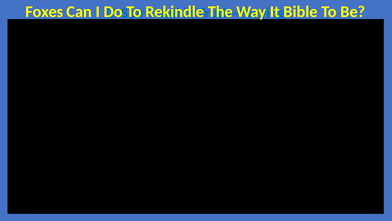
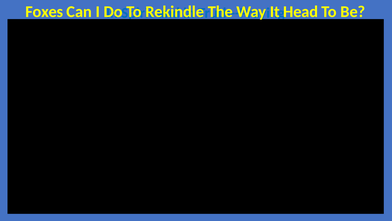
Bible: Bible -> Head (301, 12)
